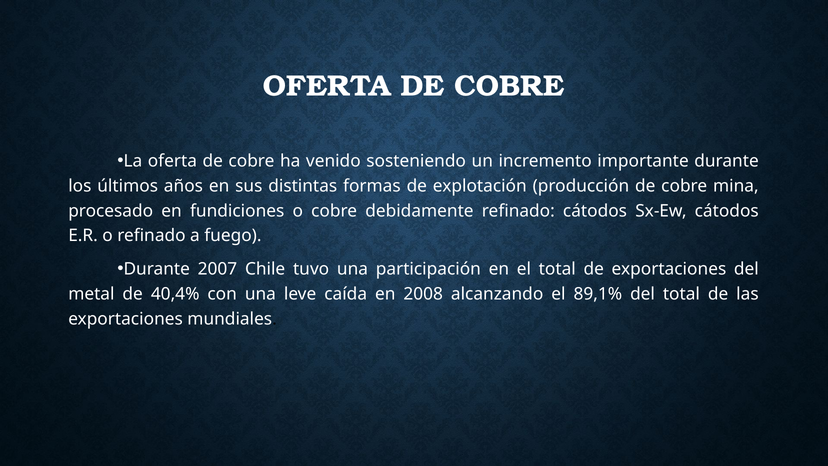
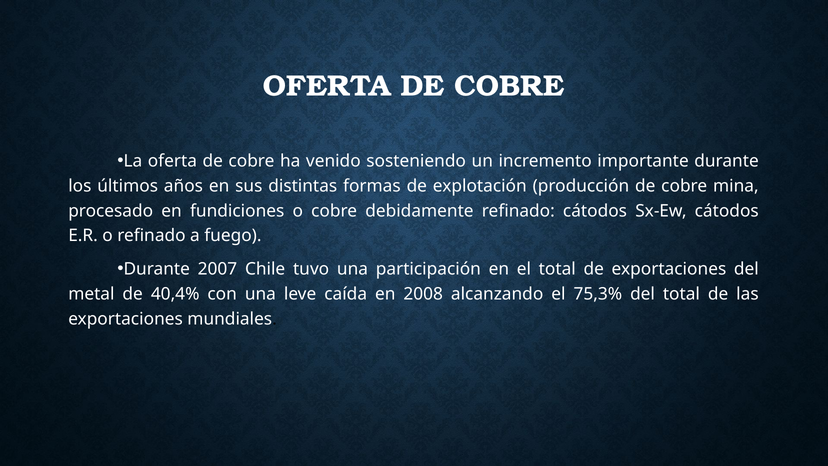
89,1%: 89,1% -> 75,3% (598, 294)
